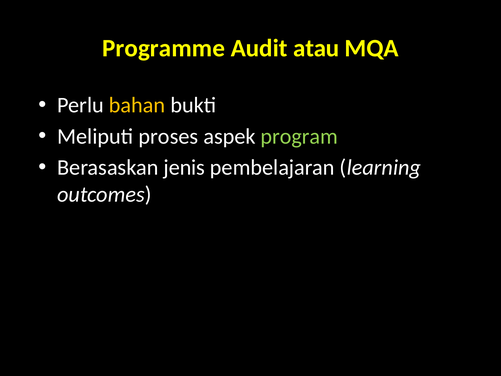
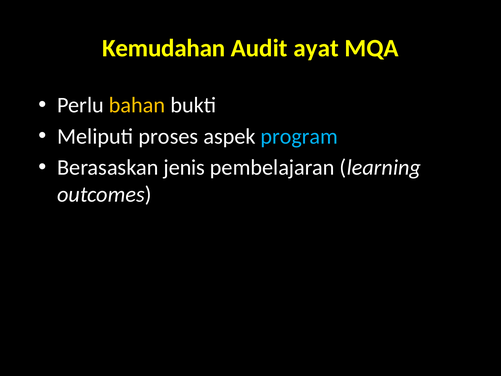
Programme: Programme -> Kemudahan (164, 48)
atau: atau -> ayat (316, 48)
program colour: light green -> light blue (299, 136)
